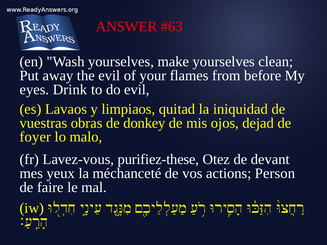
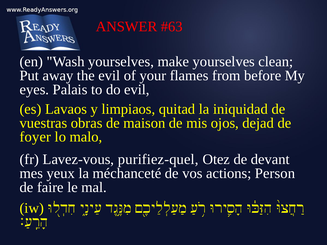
Drink: Drink -> Palais (70, 90)
donkey: donkey -> maison (144, 123)
purifiez-these: purifiez-these -> purifiez-quel (158, 160)
